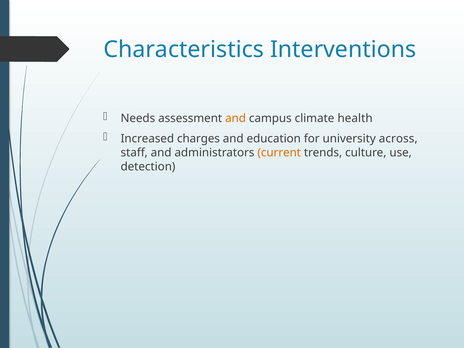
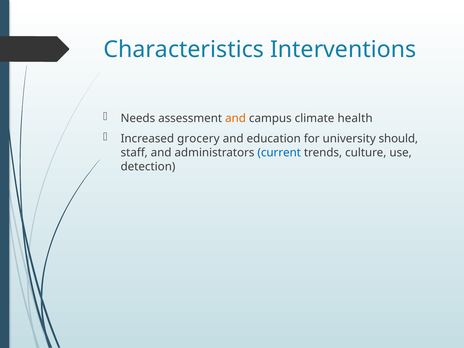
charges: charges -> grocery (198, 139)
across: across -> should (398, 139)
current colour: orange -> blue (279, 153)
